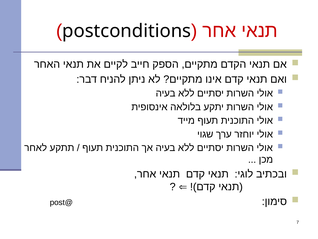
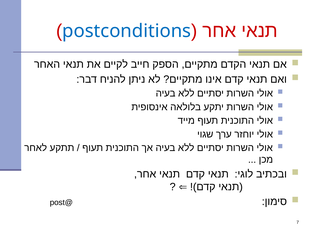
postconditions colour: black -> blue (127, 31)
